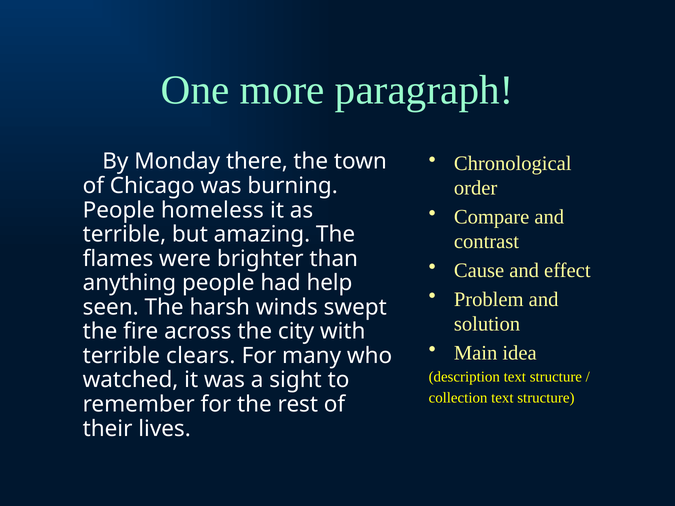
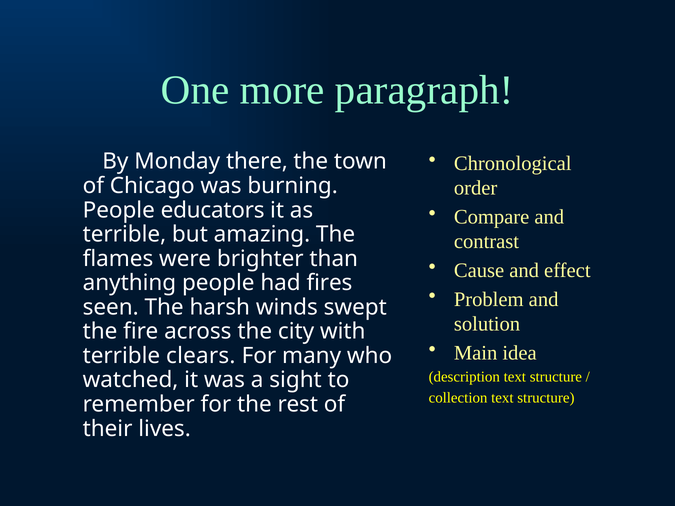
homeless: homeless -> educators (213, 210)
help: help -> fires (329, 283)
